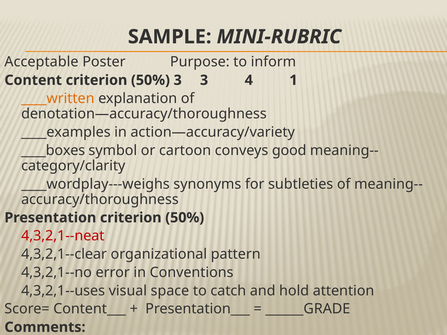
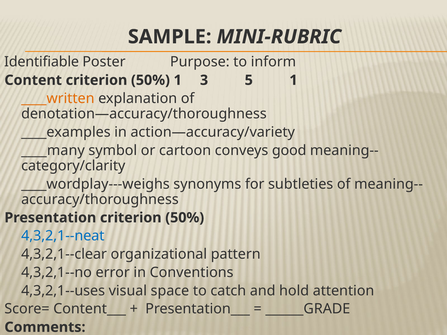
Acceptable: Acceptable -> Identifiable (42, 62)
50% 3: 3 -> 1 (178, 80)
4: 4 -> 5 (249, 80)
____boxes: ____boxes -> ____many (53, 150)
4,3,2,1--neat colour: red -> blue (63, 236)
